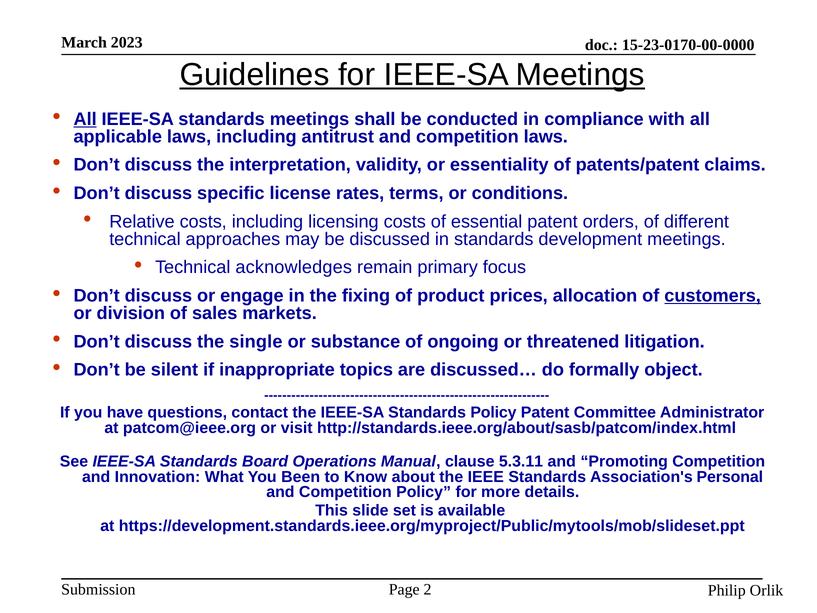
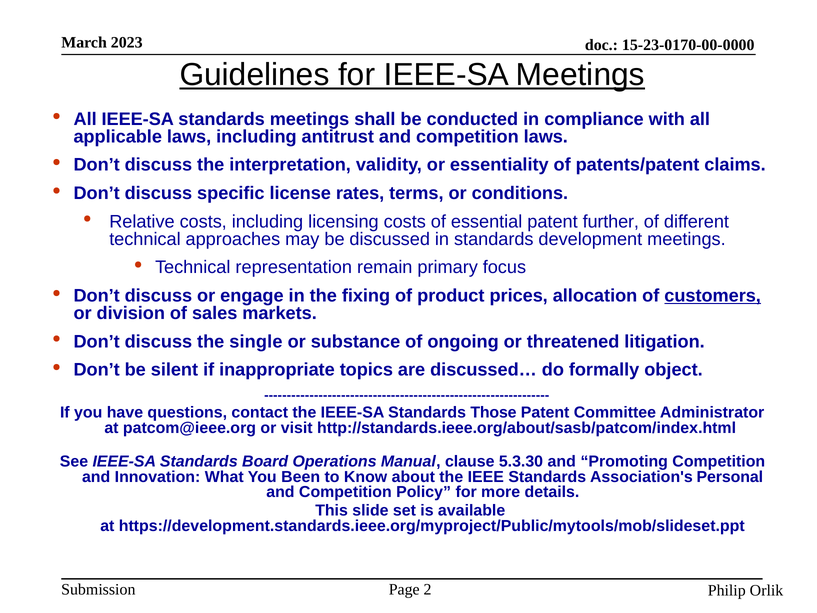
All underline: present -> none (85, 119)
orders: orders -> further (611, 222)
acknowledges: acknowledges -> representation (294, 267)
Standards Policy: Policy -> Those (493, 413)
5.3.11: 5.3.11 -> 5.3.30 (521, 461)
